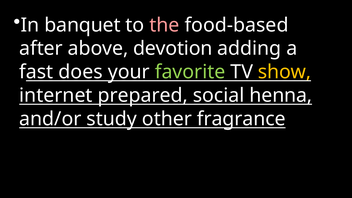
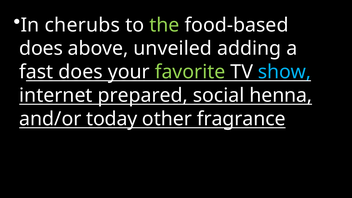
banquet: banquet -> cherubs (82, 25)
the colour: pink -> light green (164, 25)
after: after -> does (41, 49)
devotion: devotion -> unveiled (173, 49)
show colour: yellow -> light blue (285, 72)
study: study -> today (112, 119)
